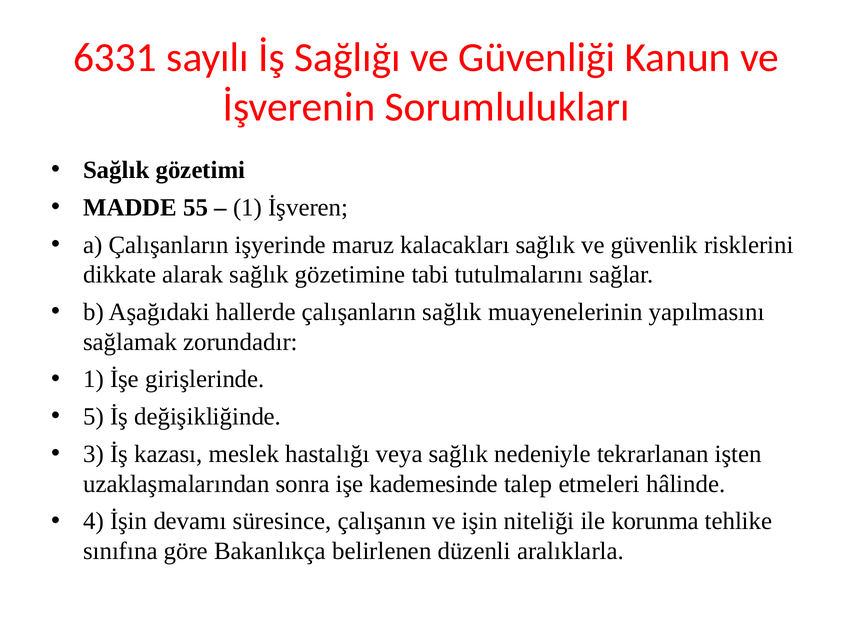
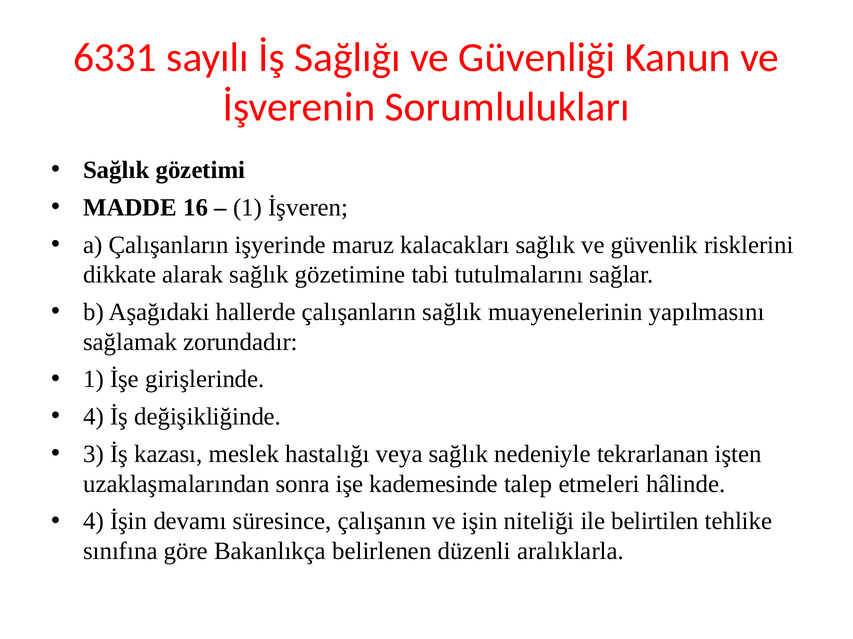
55: 55 -> 16 (196, 208)
5: 5 -> 4 (94, 417)
korunma: korunma -> belirtilen (655, 522)
